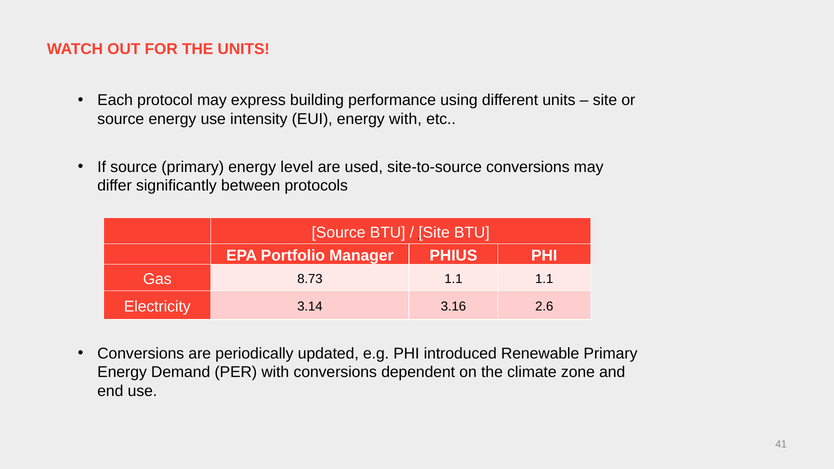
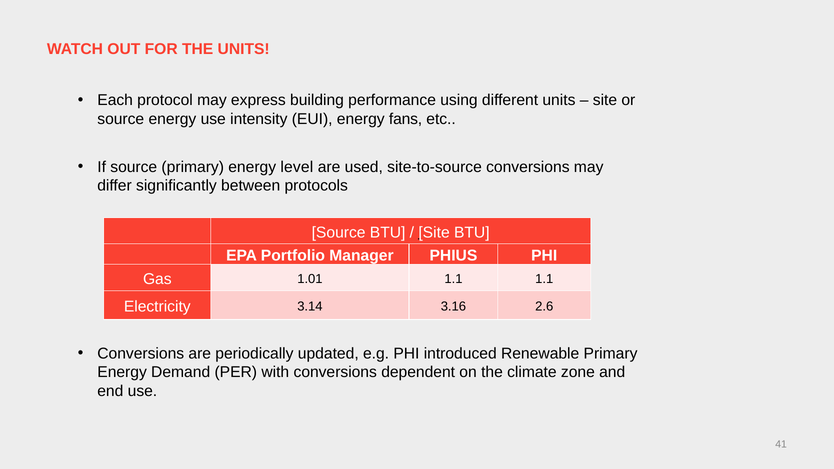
energy with: with -> fans (406, 119)
8.73: 8.73 -> 1.01 (310, 279)
